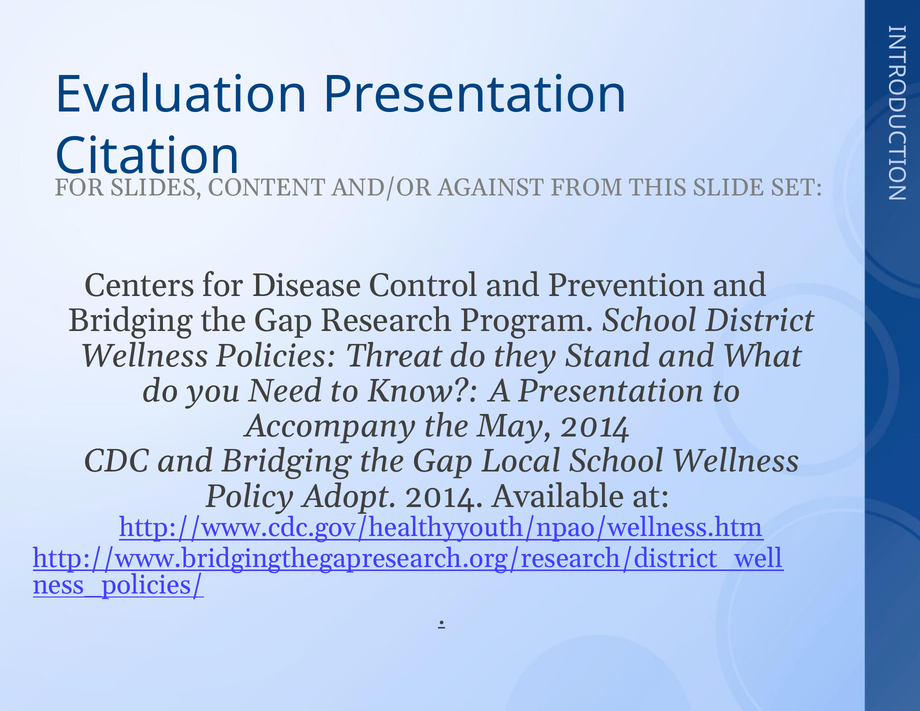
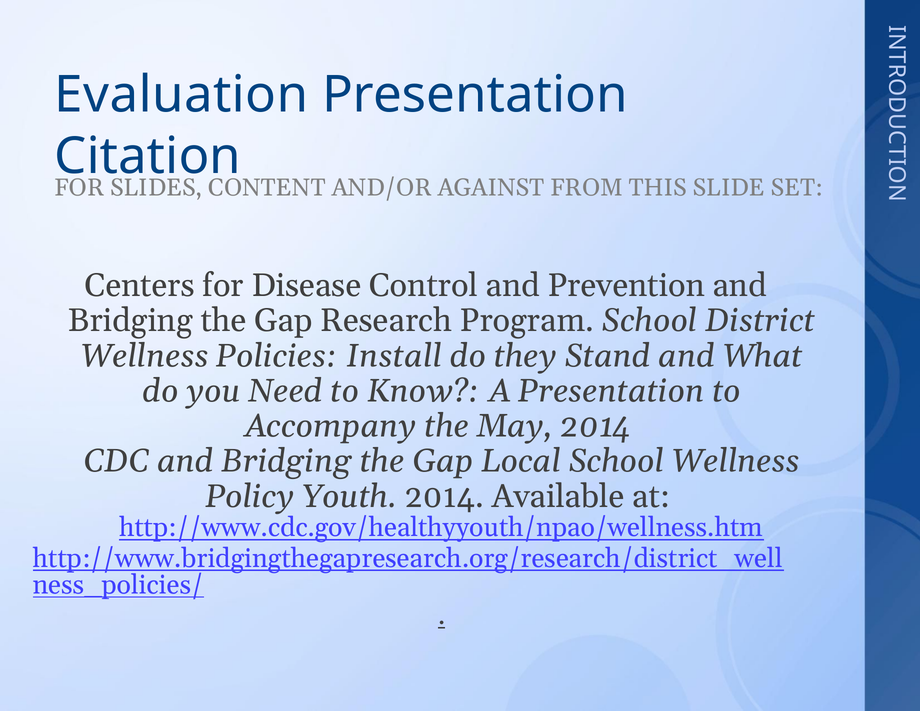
Threat: Threat -> Install (394, 356)
Adopt: Adopt -> Youth (350, 496)
